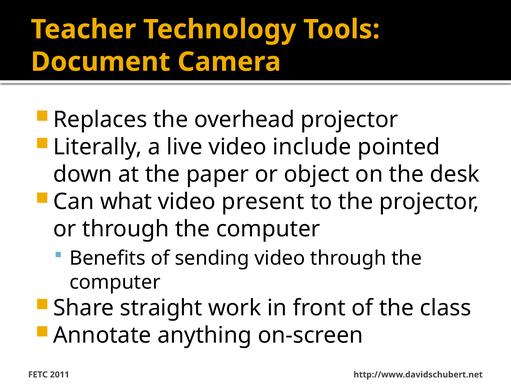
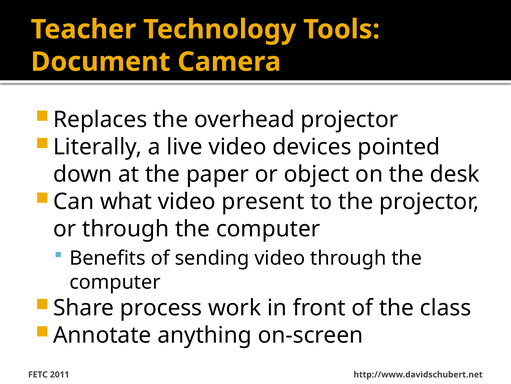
include: include -> devices (312, 147)
straight: straight -> process (161, 308)
